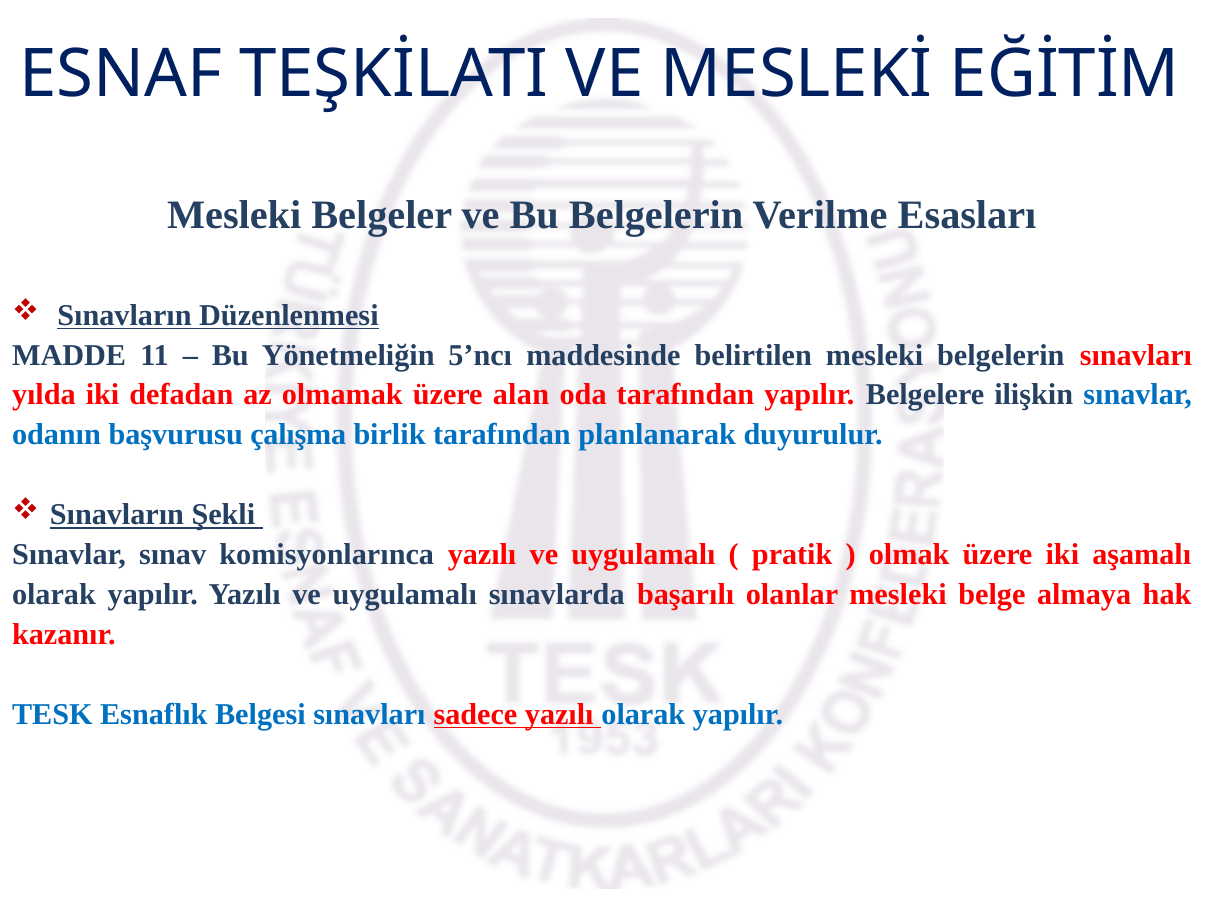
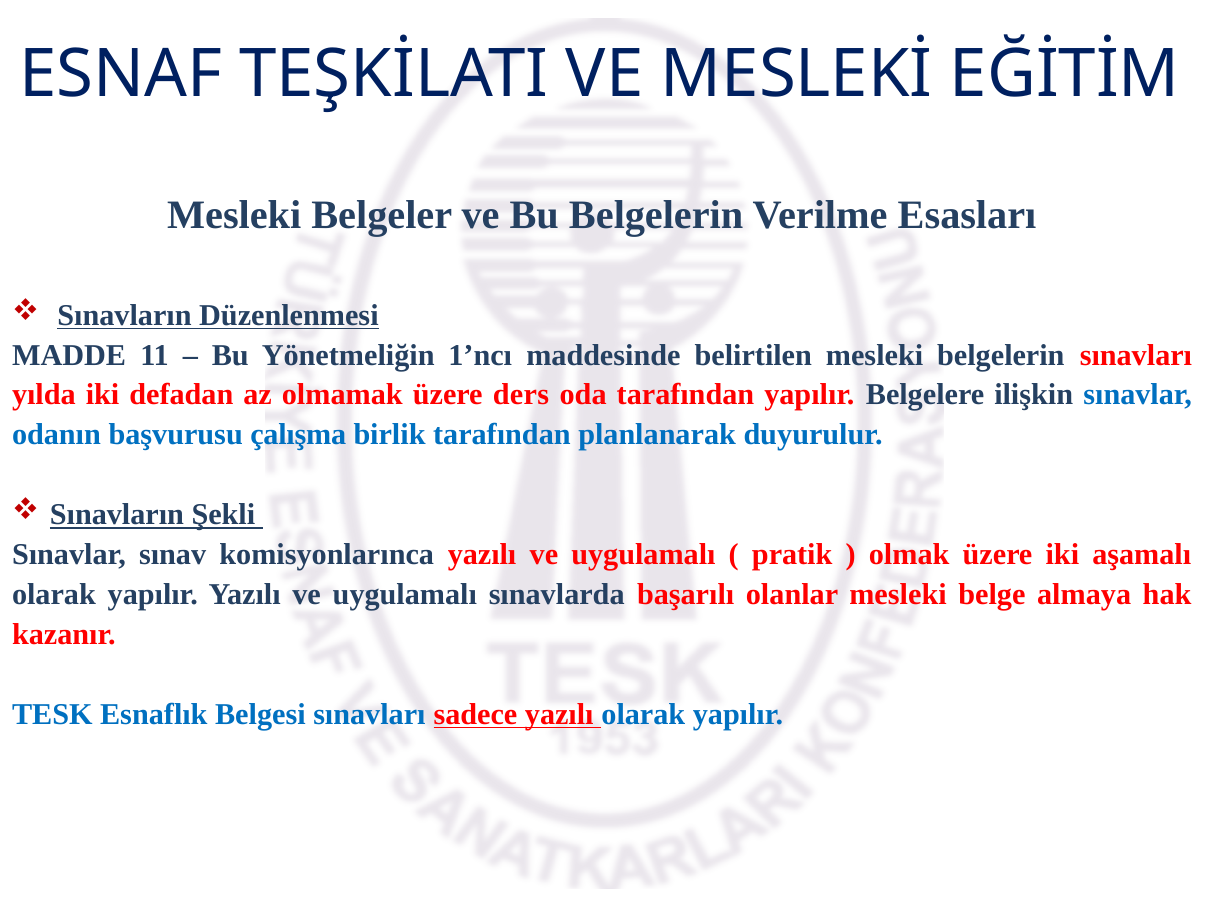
5’ncı: 5’ncı -> 1’ncı (480, 355)
alan: alan -> ders (521, 395)
